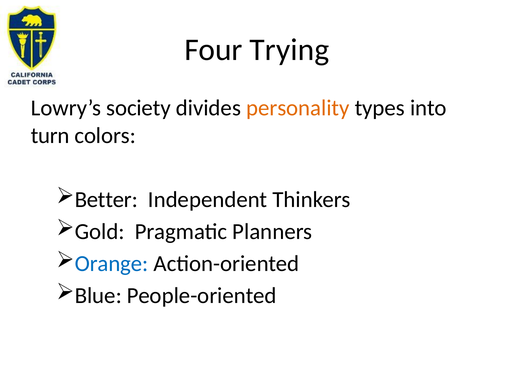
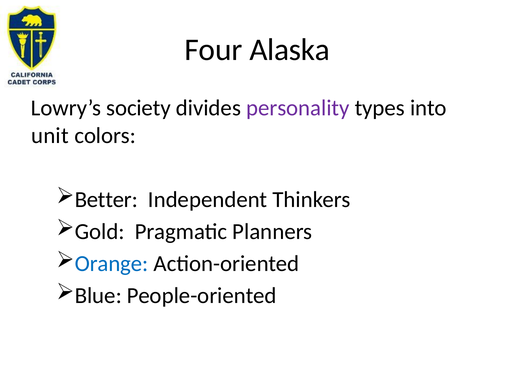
Trying: Trying -> Alaska (290, 50)
personality colour: orange -> purple (298, 108)
turn: turn -> unit (50, 135)
